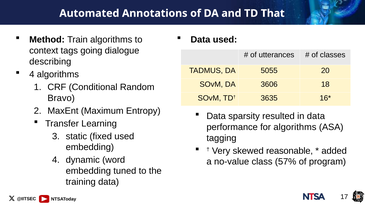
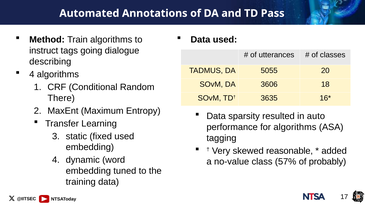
That: That -> Pass (273, 13)
context: context -> instruct (44, 51)
Bravo: Bravo -> There (61, 98)
in data: data -> auto (316, 116)
program: program -> probably (327, 162)
